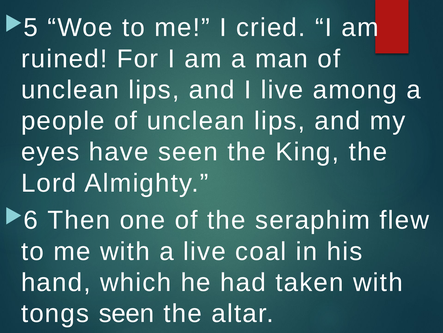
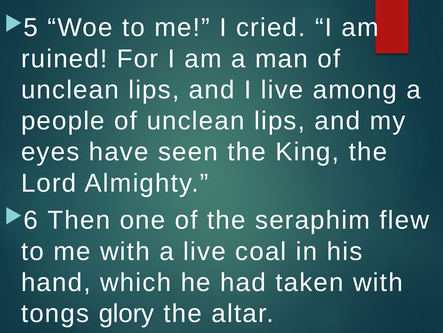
tongs seen: seen -> glory (126, 313)
